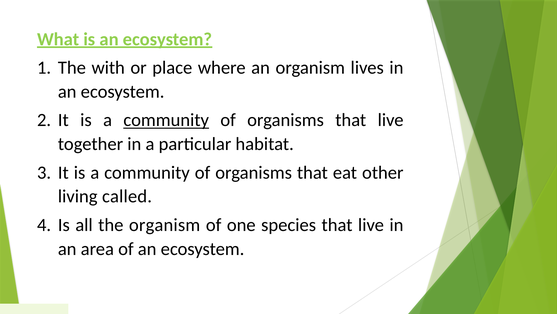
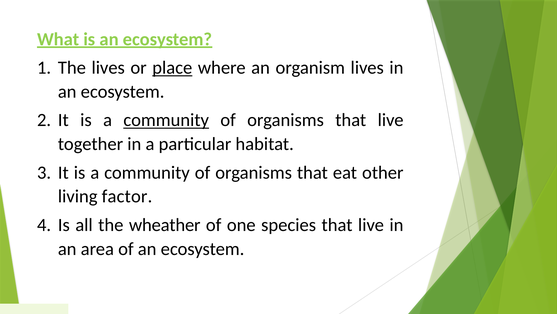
The with: with -> lives (108, 68)
place underline: none -> present (172, 68)
called: called -> factor (127, 196)
the organism: organism -> wheather (165, 224)
